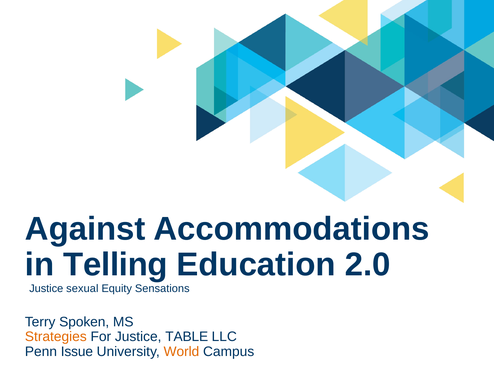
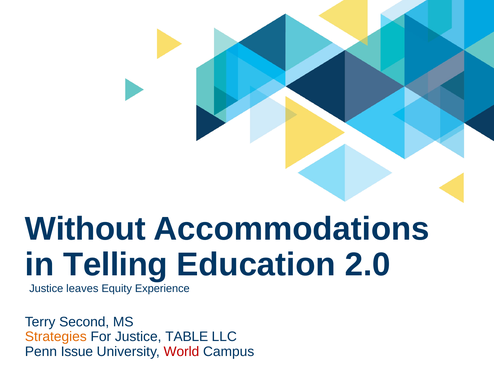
Against: Against -> Without (85, 229)
sexual: sexual -> leaves (82, 288)
Sensations: Sensations -> Experience (162, 288)
Spoken: Spoken -> Second (84, 321)
World colour: orange -> red (181, 351)
